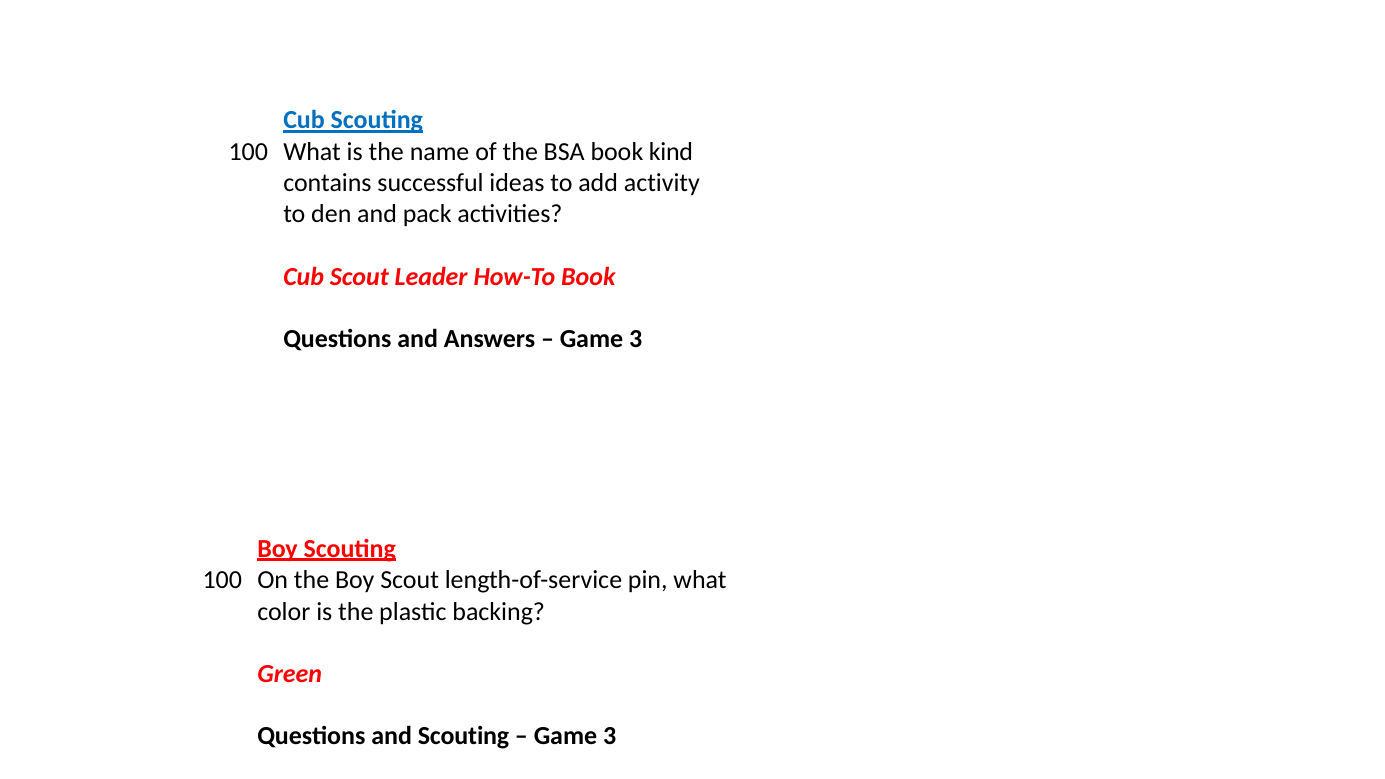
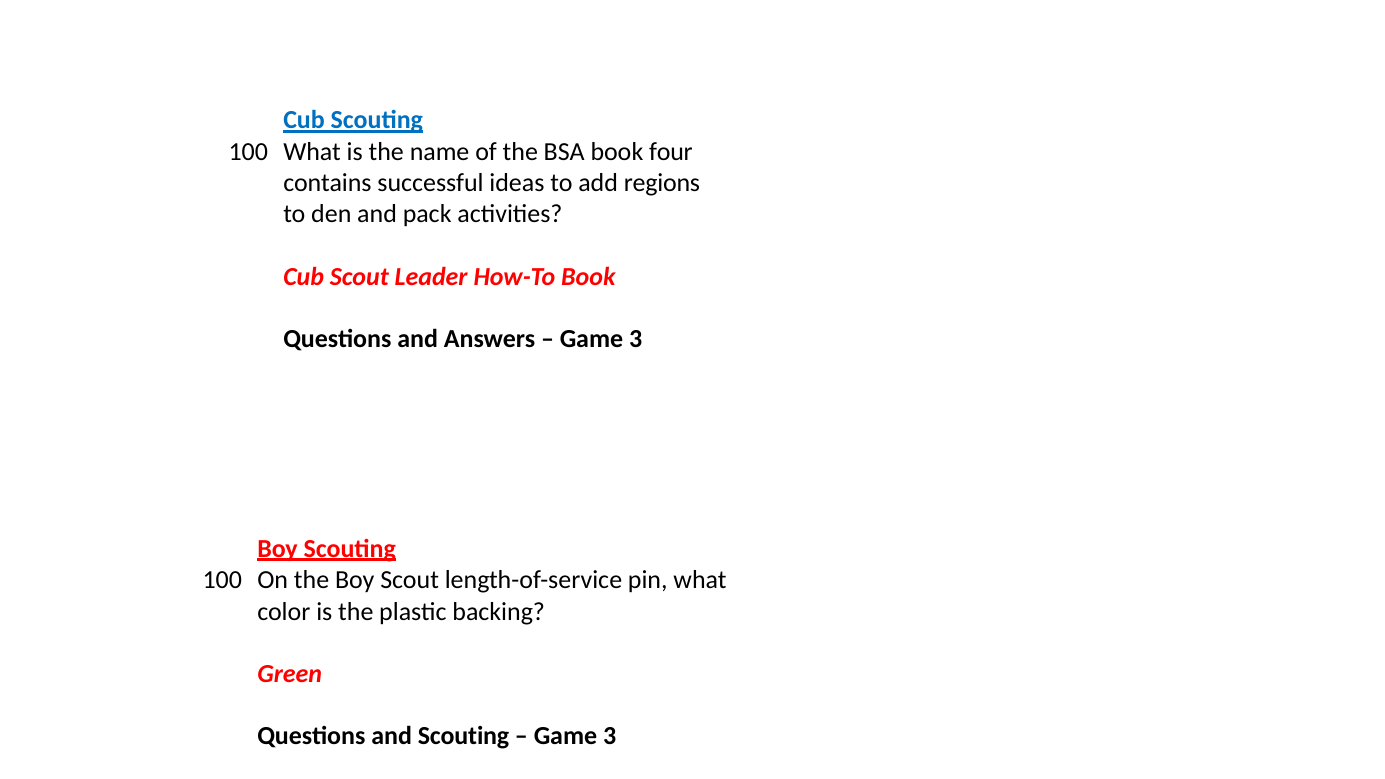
kind: kind -> four (671, 152)
activity: activity -> regions (662, 183)
